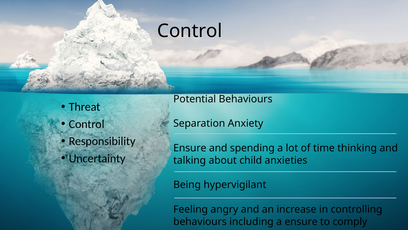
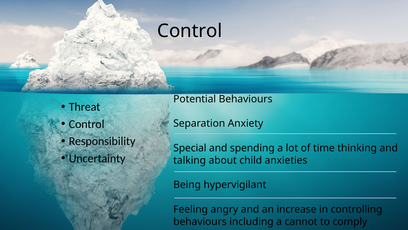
Ensure: Ensure -> Special (190, 148)
a ensure: ensure -> cannot (301, 221)
